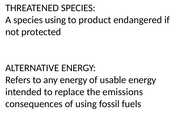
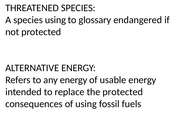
product: product -> glossary (95, 20)
the emissions: emissions -> protected (123, 92)
